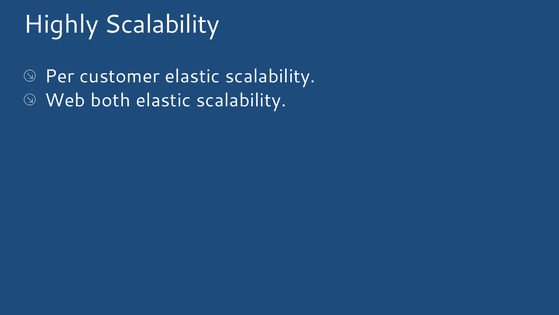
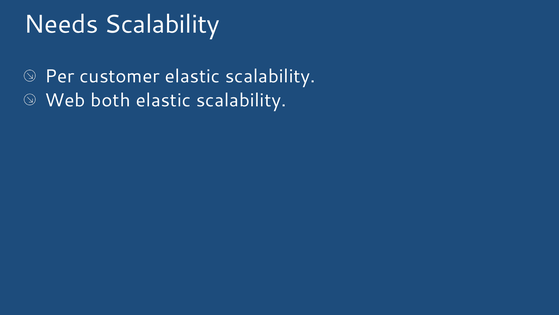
Highly: Highly -> Needs (61, 24)
